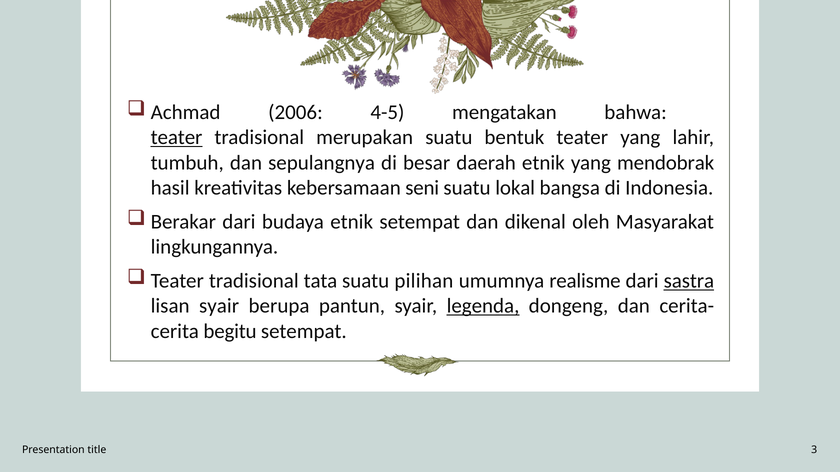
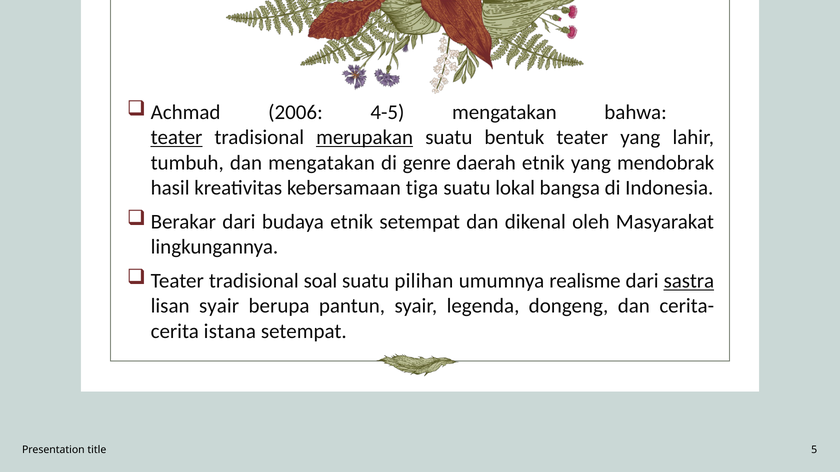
merupakan underline: none -> present (365, 138)
dan sepulangnya: sepulangnya -> mengatakan (322, 163)
besar: besar -> genre (427, 163)
seni: seni -> tiga (422, 188)
tata: tata -> soal (321, 281)
legenda underline: present -> none (483, 306)
begitu: begitu -> istana (230, 332)
3: 3 -> 5 (814, 450)
